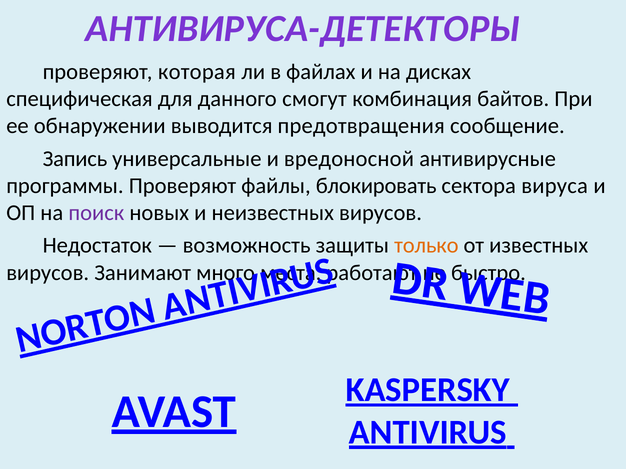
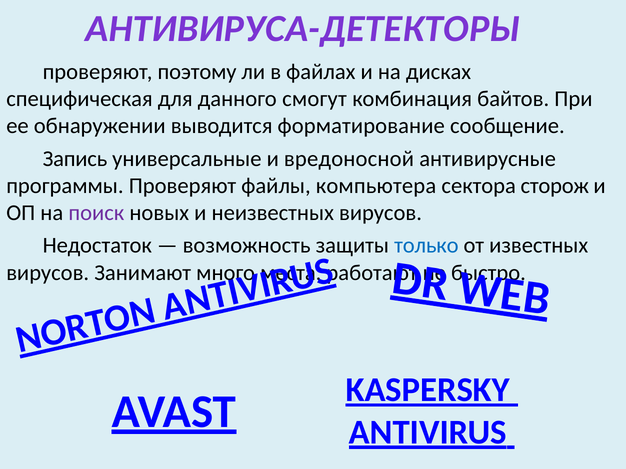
которая: которая -> поэтому (197, 72)
предотвращения: предотвращения -> форматирование (361, 126)
блокировать: блокировать -> компьютера (376, 186)
вируса: вируса -> сторож (555, 186)
только colour: orange -> blue (426, 246)
